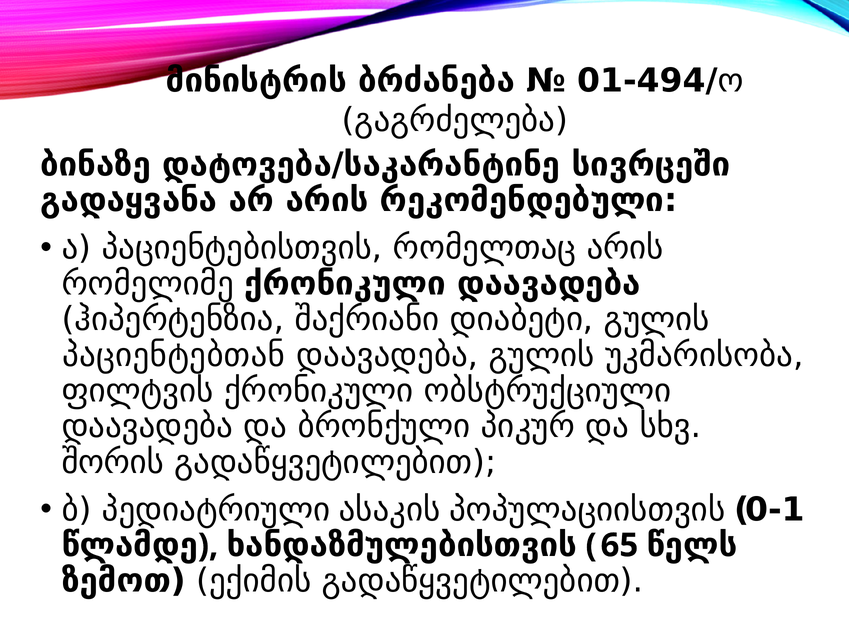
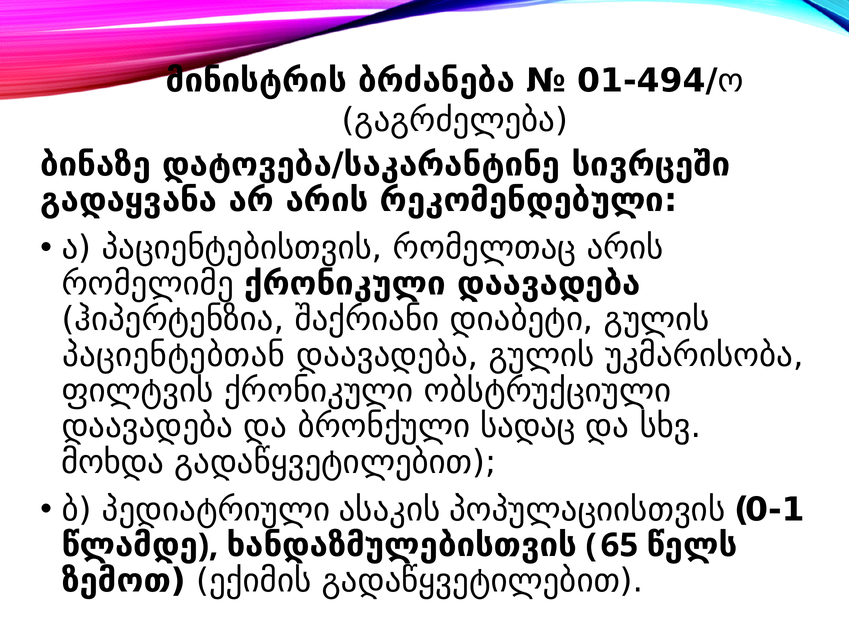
პიკურ: პიკურ -> სადაც (528, 426)
შორის: შორის -> მოხდა (113, 462)
